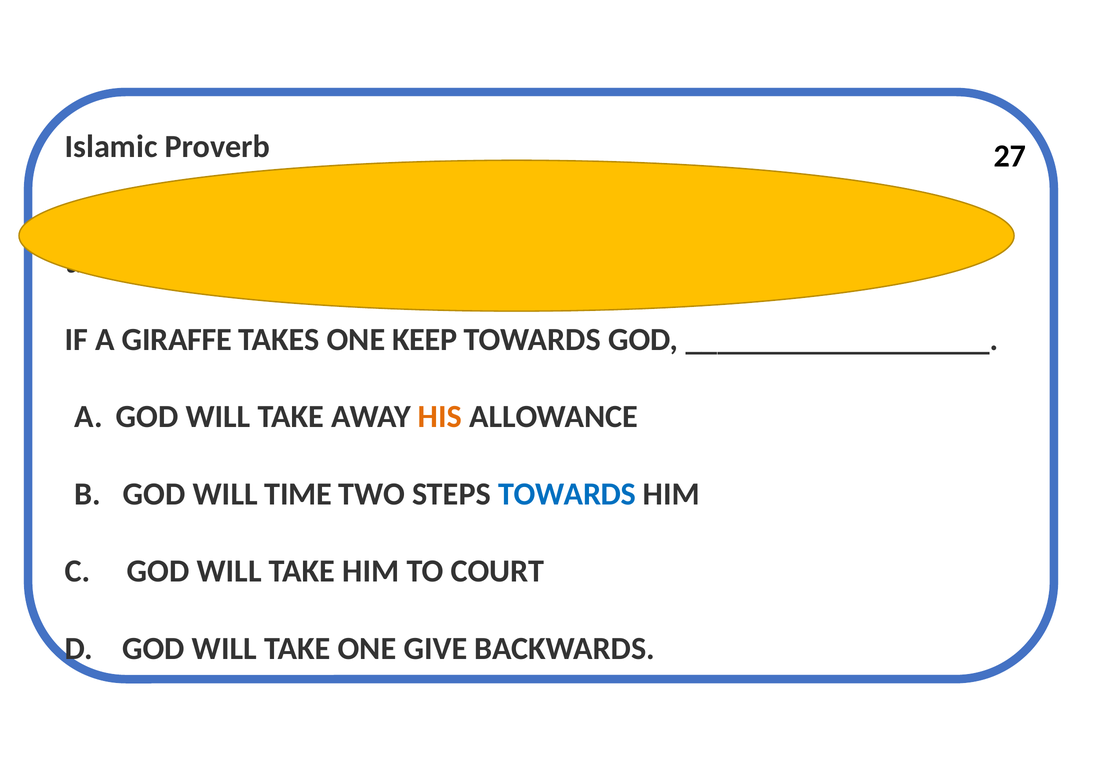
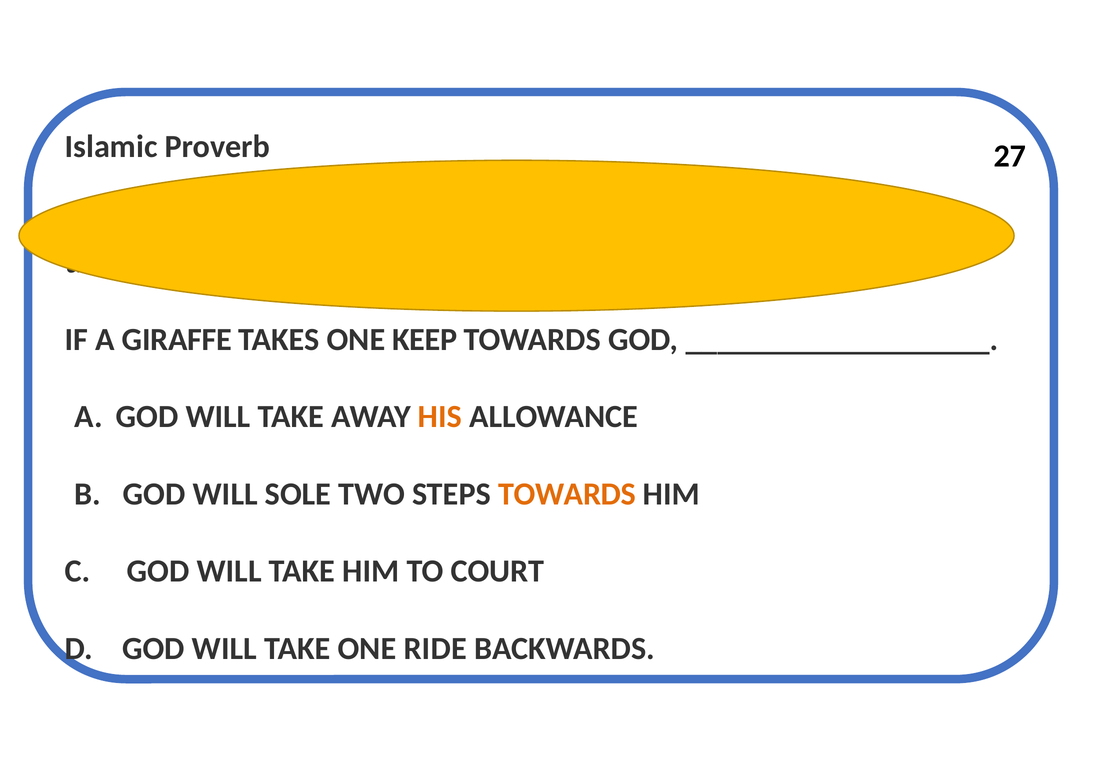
TIME: TIME -> SOLE (298, 494)
TOWARDS colour: blue -> orange (567, 494)
GIVE: GIVE -> RIDE (435, 648)
